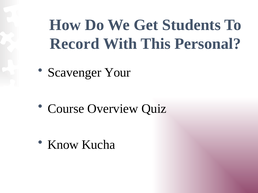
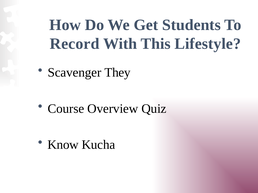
Personal: Personal -> Lifestyle (208, 44)
Your: Your -> They (118, 73)
